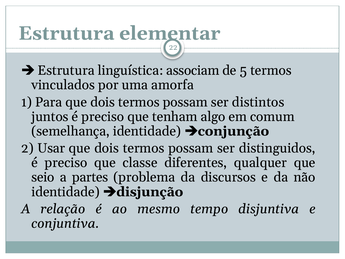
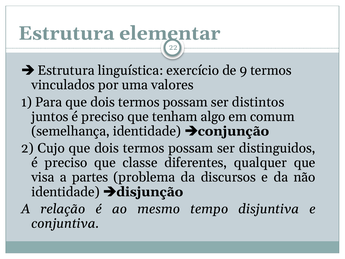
associam: associam -> exercício (193, 70)
5: 5 -> 9 (243, 70)
amorfa: amorfa -> valores (172, 85)
Usar: Usar -> Cujo (51, 148)
seio: seio -> visa (43, 177)
